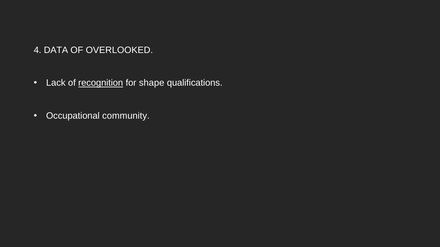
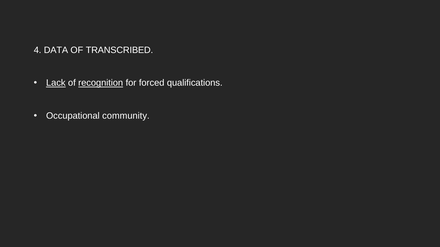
OVERLOOKED: OVERLOOKED -> TRANSCRIBED (119, 50)
Lack underline: none -> present (56, 83)
shape: shape -> forced (152, 83)
